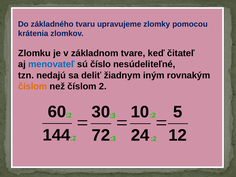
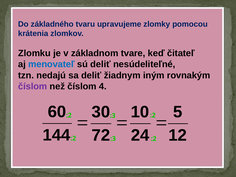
sú číslo: číslo -> deliť (100, 64)
číslom colour: orange -> purple (33, 86)
2: 2 -> 4 (103, 86)
